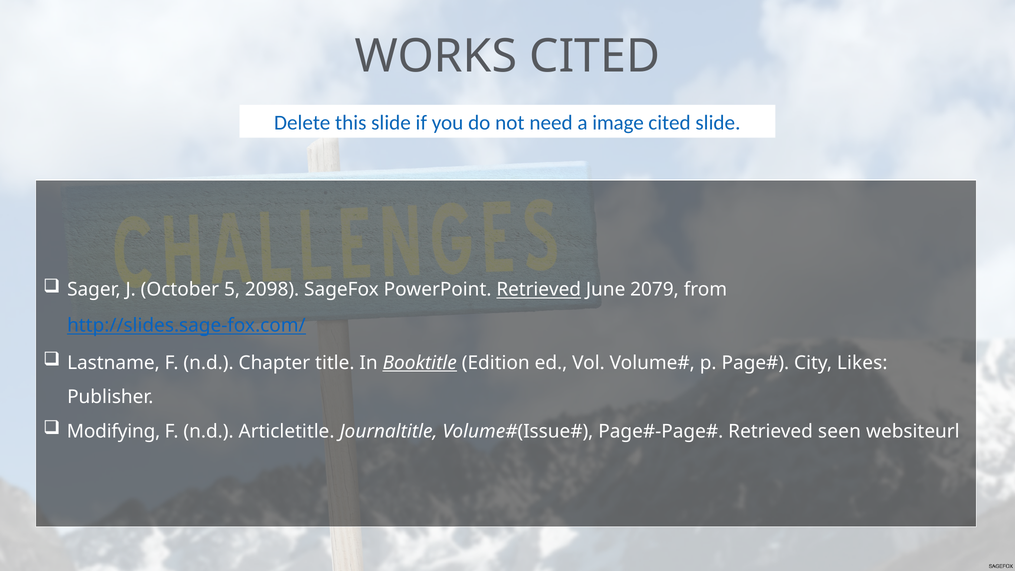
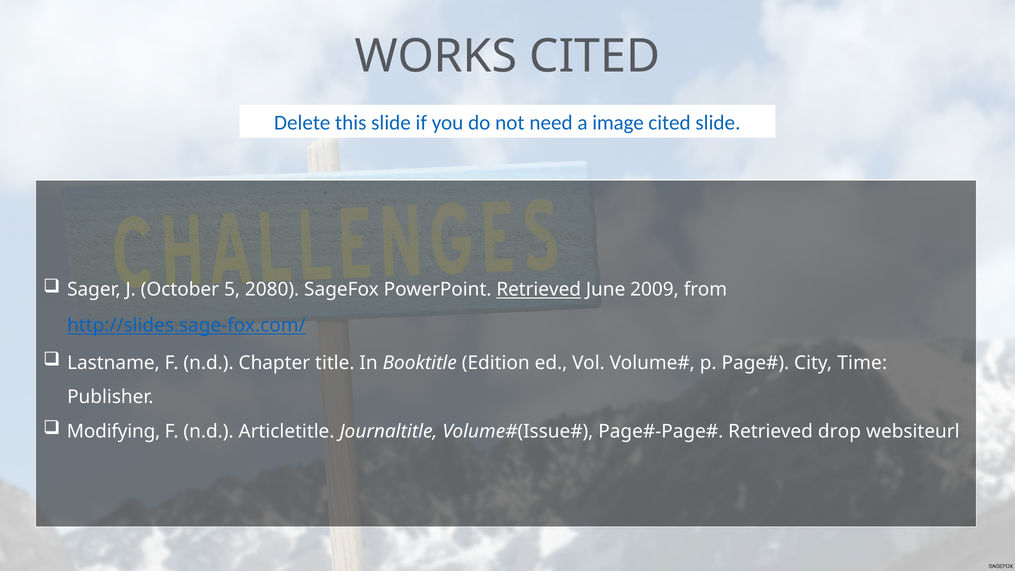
2098: 2098 -> 2080 (272, 290)
2079: 2079 -> 2009 (655, 290)
Booktitle underline: present -> none (420, 363)
Likes: Likes -> Time (862, 363)
seen: seen -> drop (839, 431)
